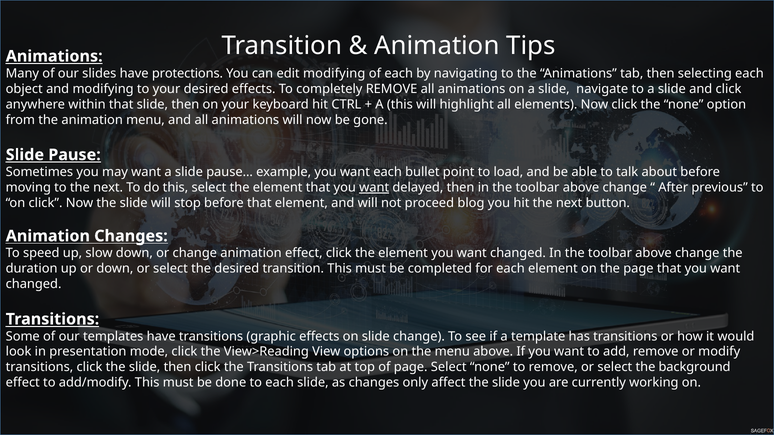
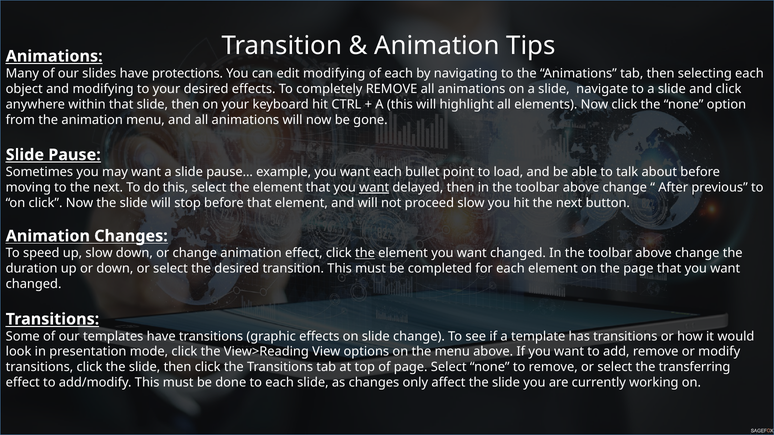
proceed blog: blog -> slow (471, 203)
the underline: none -> present (365, 253)
background: background -> transferring (695, 368)
